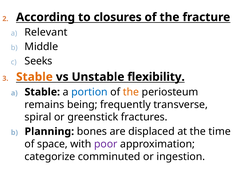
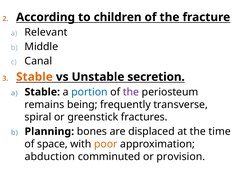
closures: closures -> children (118, 17)
Seeks: Seeks -> Canal (38, 61)
flexibility: flexibility -> secretion (156, 77)
the colour: orange -> purple (131, 92)
poor colour: purple -> orange (106, 144)
categorize: categorize -> abduction (50, 157)
ingestion: ingestion -> provision (181, 157)
